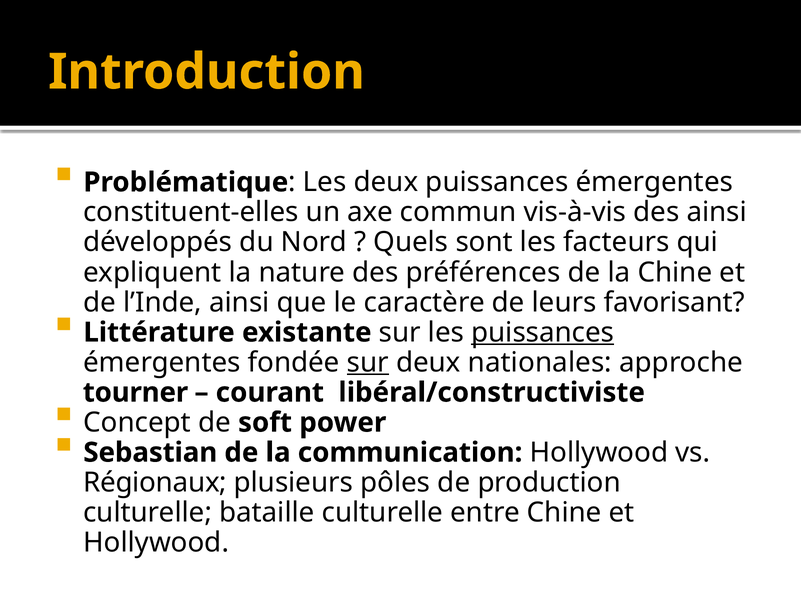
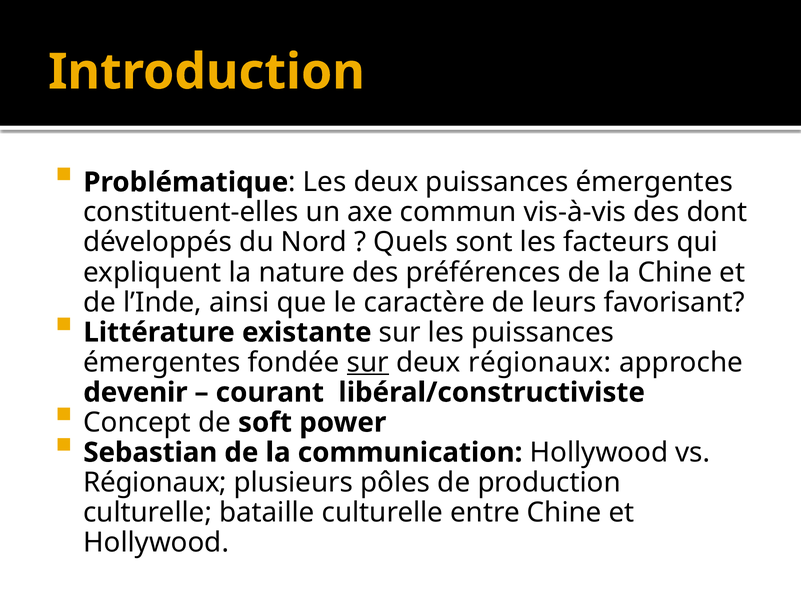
des ainsi: ainsi -> dont (717, 212)
puissances underline: present -> none (543, 332)
deux nationales: nationales -> régionaux (540, 362)
tourner: tourner -> devenir (135, 392)
